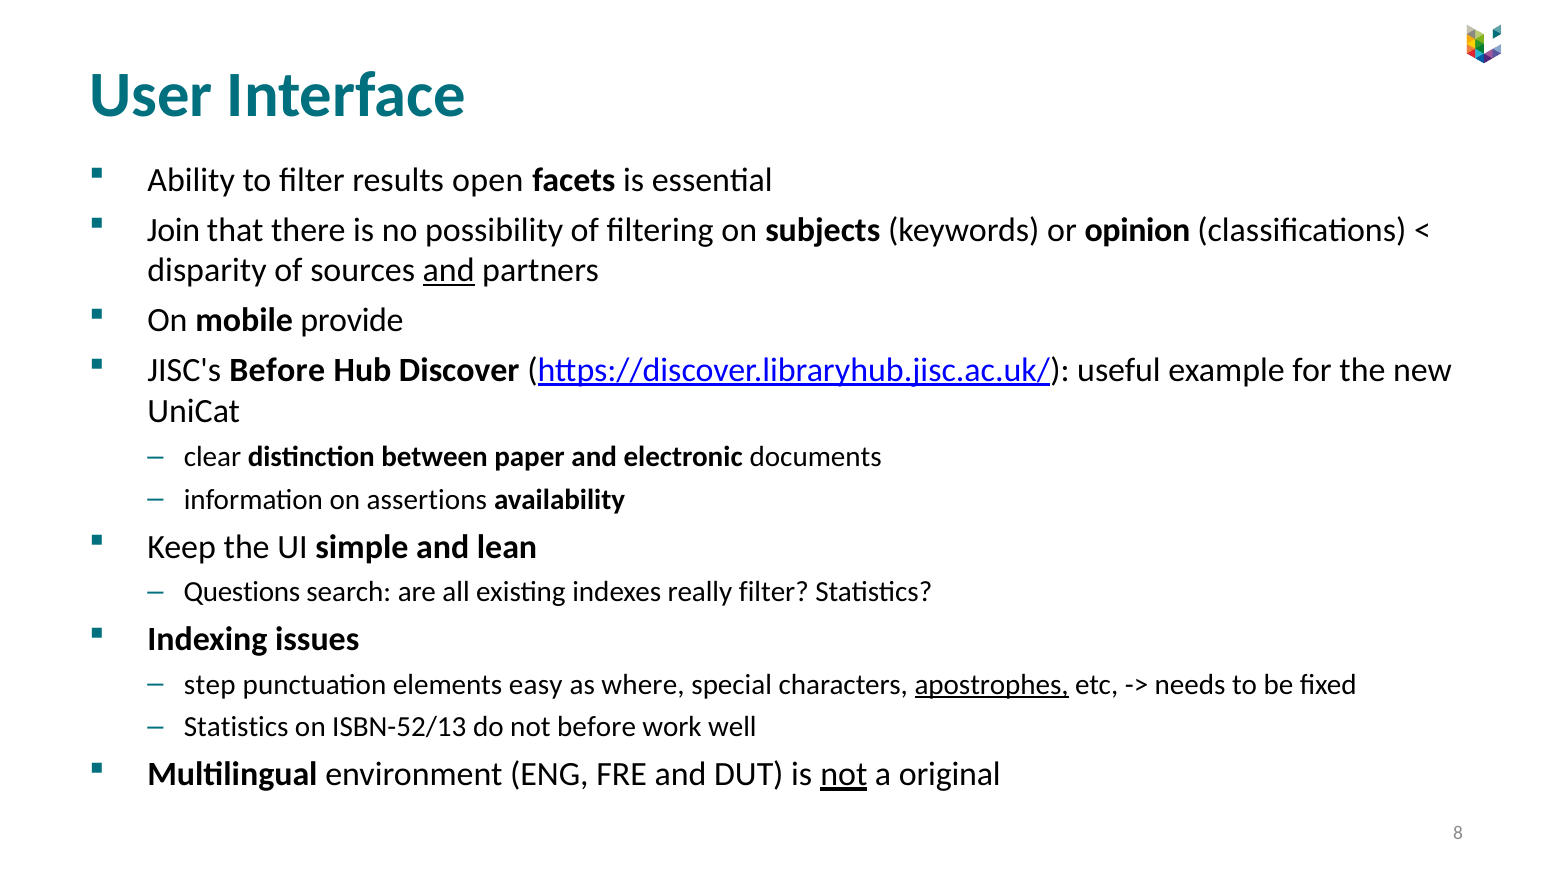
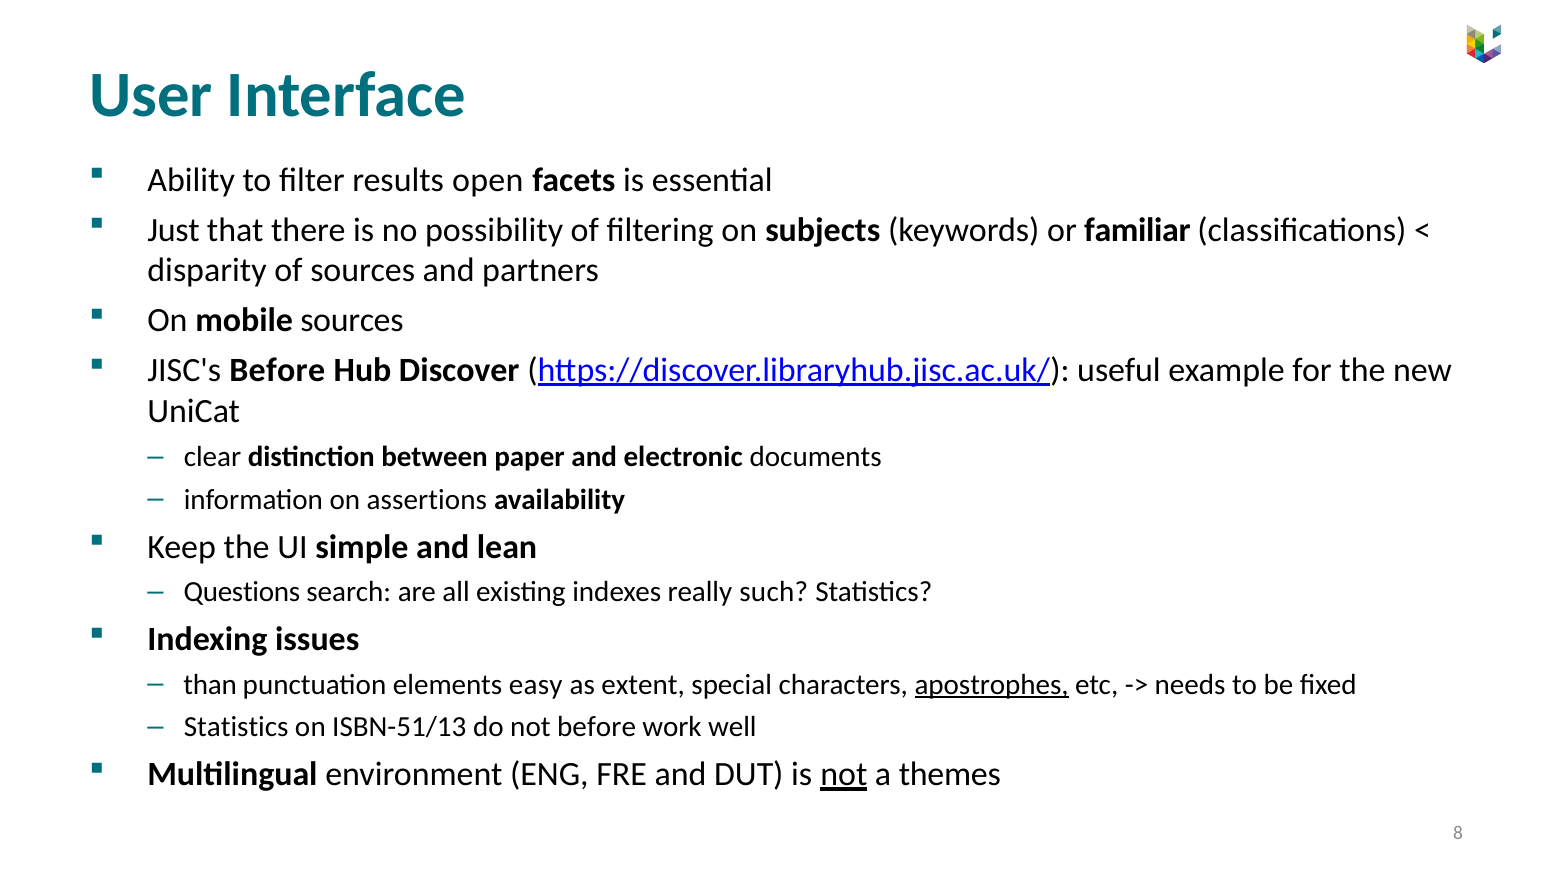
Join: Join -> Just (174, 230)
opinion: opinion -> familiar (1137, 230)
and underline: present -> none (449, 271)
mobile provide: provide -> sources (352, 320)
really filter: filter -> such (774, 592)
step: step -> than (210, 685)
where: where -> extent (643, 685)
ISBN-52/13: ISBN-52/13 -> ISBN-51/13 (399, 727)
original: original -> themes (950, 774)
